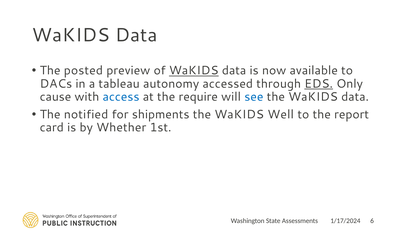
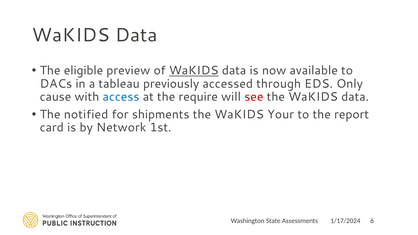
posted: posted -> eligible (83, 71)
autonomy: autonomy -> previously (171, 84)
EDS underline: present -> none (319, 84)
see colour: blue -> red (254, 97)
Well: Well -> Your (281, 115)
Whether: Whether -> Network (121, 128)
